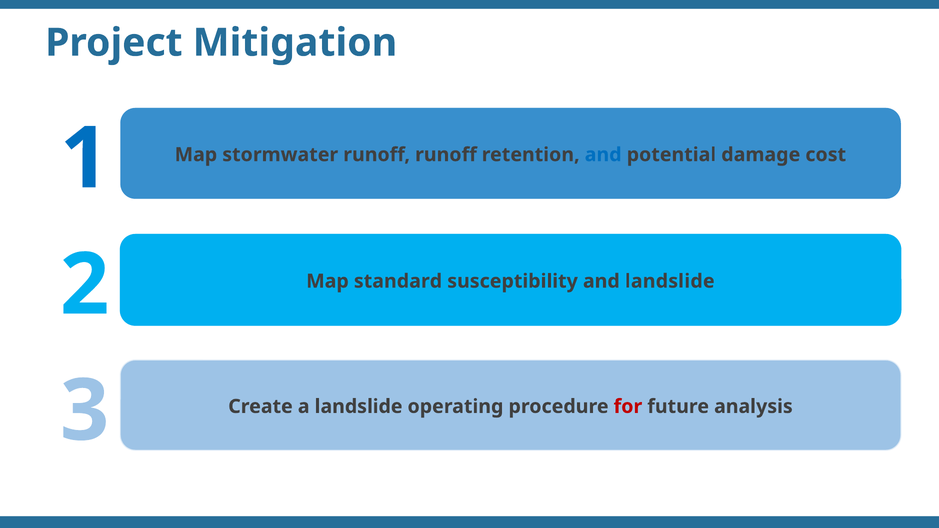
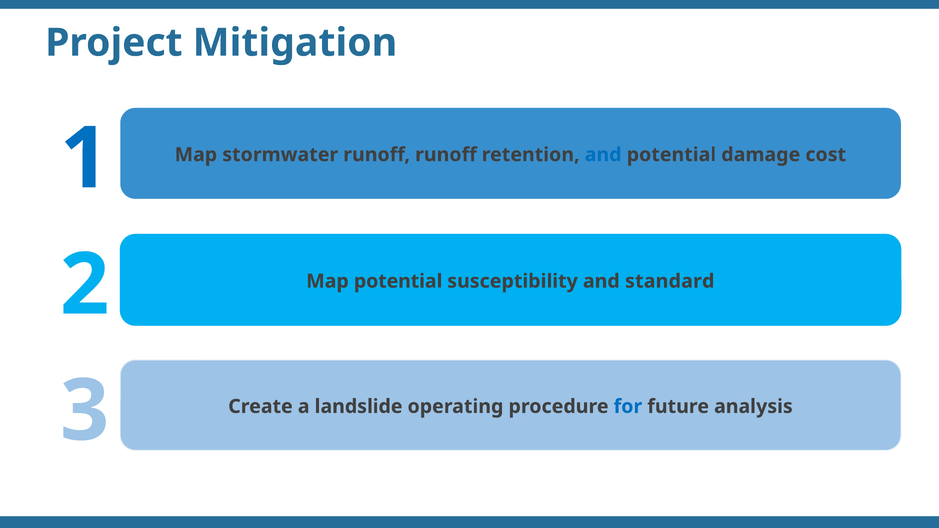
Map standard: standard -> potential (398, 281)
and landslide: landslide -> standard (670, 281)
for colour: red -> blue (628, 407)
